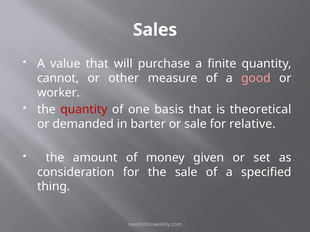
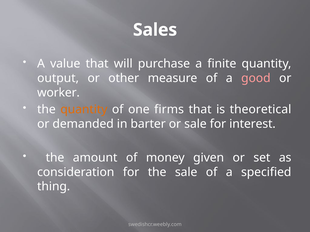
cannot: cannot -> output (58, 78)
quantity colour: red -> orange (84, 110)
basis: basis -> firms (169, 110)
relative: relative -> interest (252, 124)
